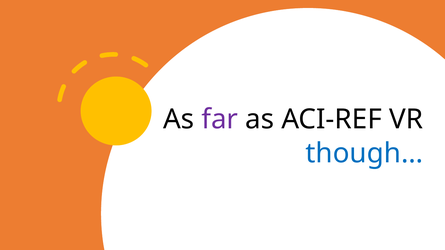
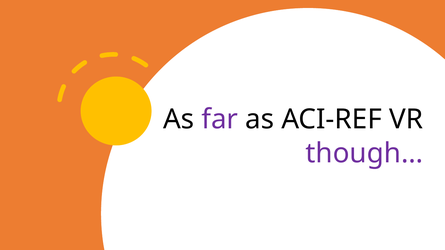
though… colour: blue -> purple (364, 154)
